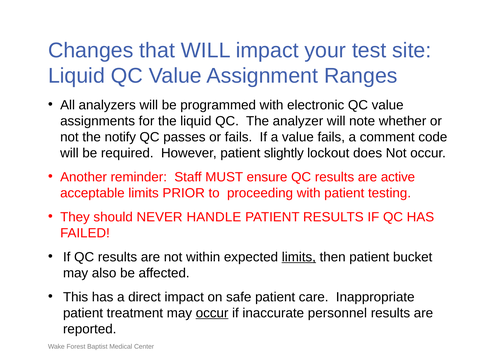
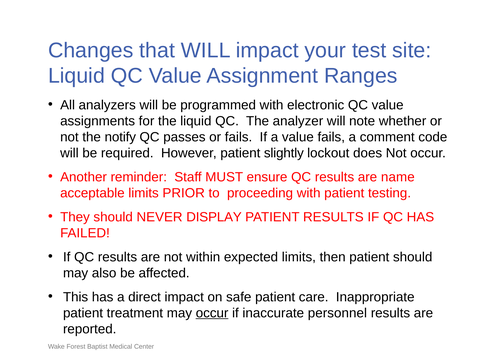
active: active -> name (398, 177)
HANDLE: HANDLE -> DISPLAY (214, 217)
limits underline: present -> none (299, 257)
patient bucket: bucket -> should (413, 257)
